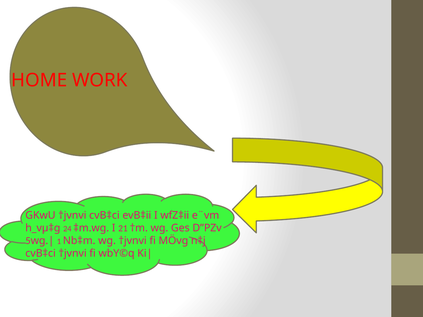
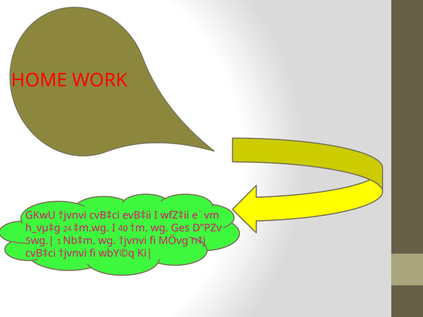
21: 21 -> 40 (123, 229)
